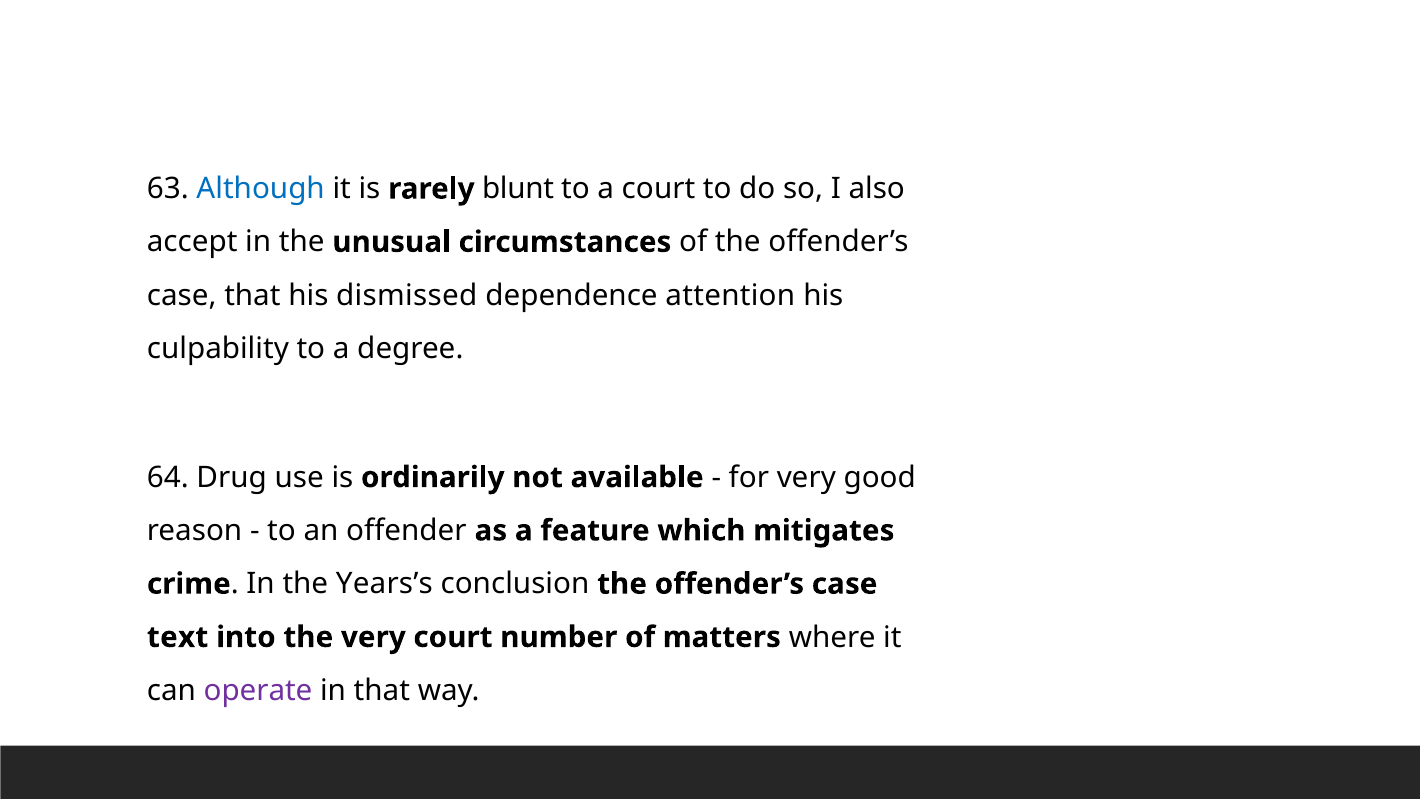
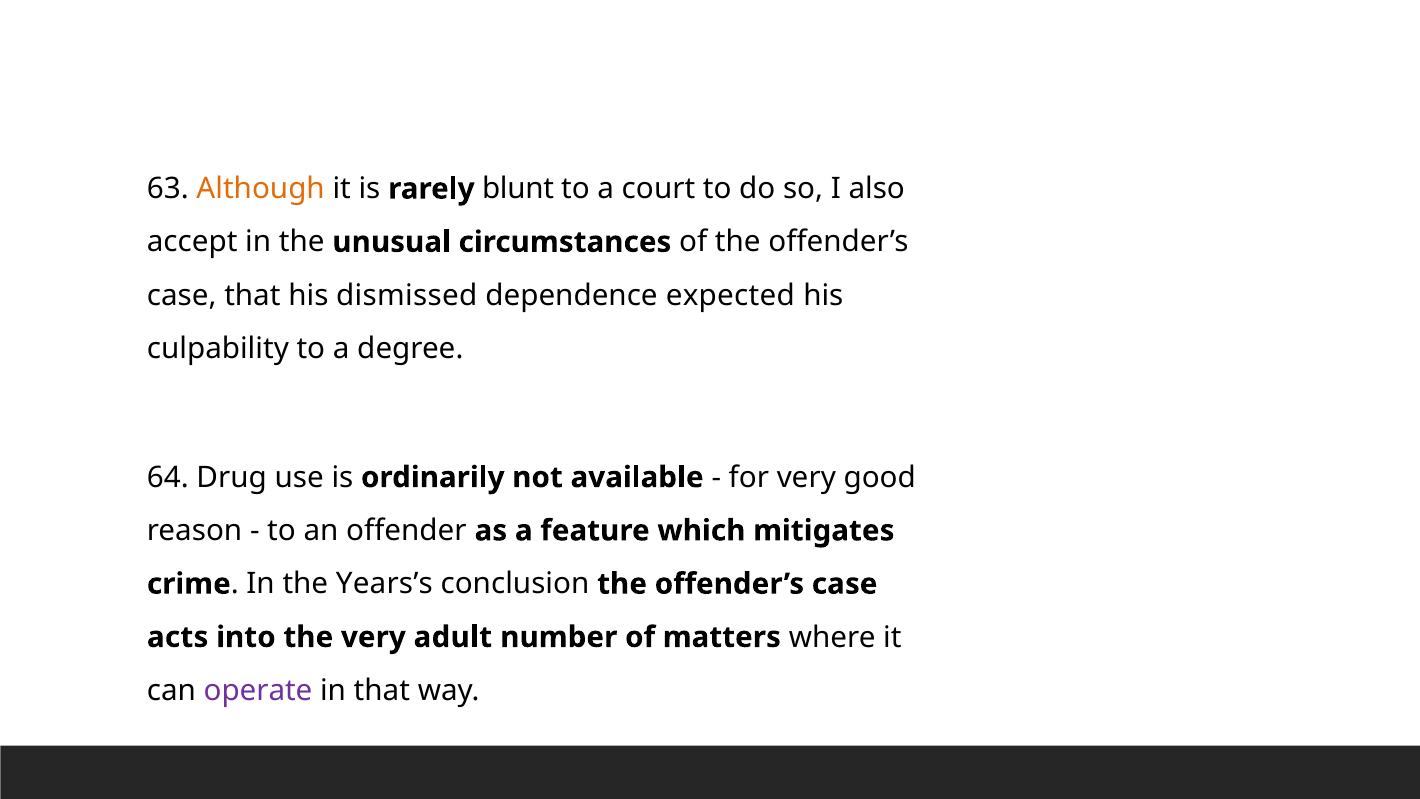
Although colour: blue -> orange (261, 189)
attention: attention -> expected (730, 295)
text: text -> acts (178, 637)
very court: court -> adult (453, 637)
